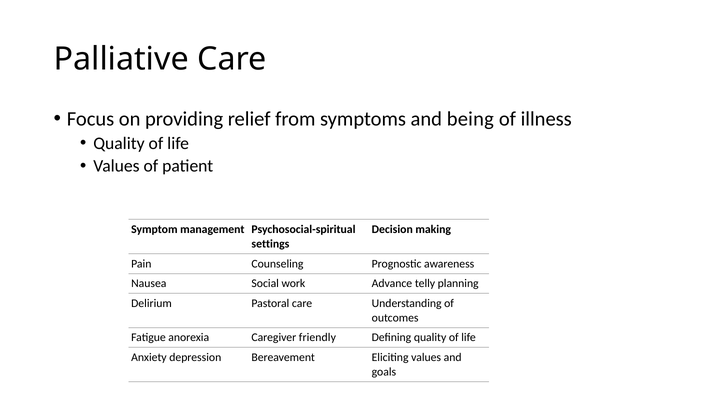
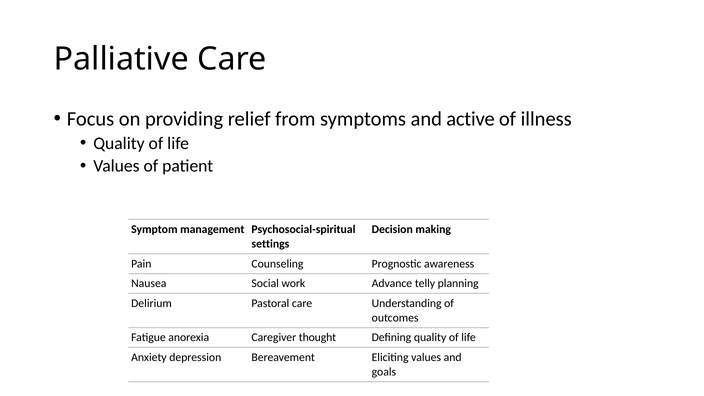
being: being -> active (471, 119)
friendly: friendly -> thought (317, 338)
